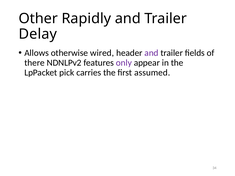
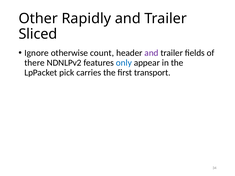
Delay: Delay -> Sliced (38, 34)
Allows: Allows -> Ignore (37, 53)
wired: wired -> count (102, 53)
only colour: purple -> blue (124, 63)
assumed: assumed -> transport (152, 73)
